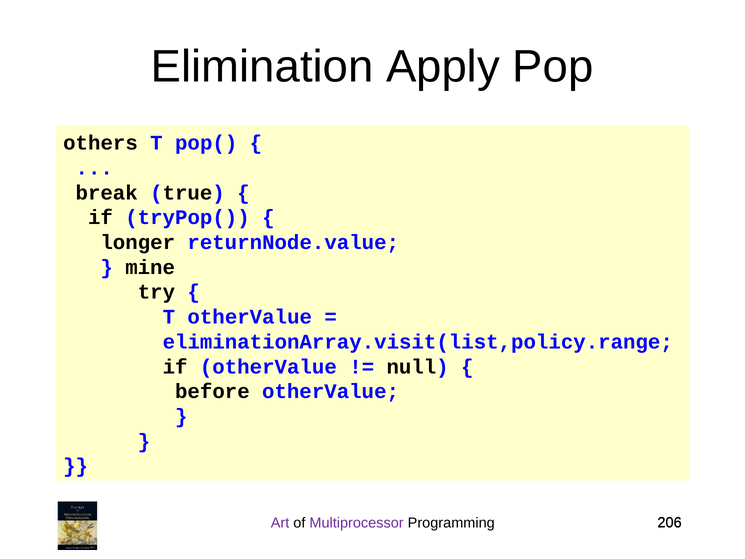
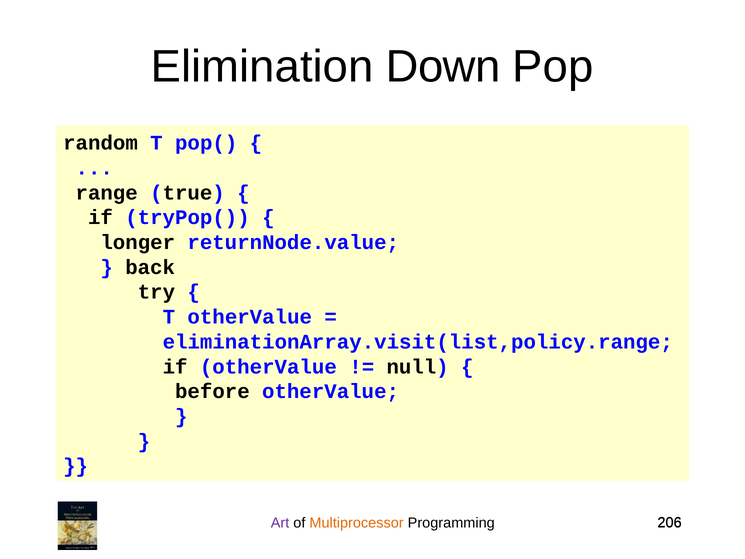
Apply: Apply -> Down (443, 67)
others: others -> random (101, 143)
break: break -> range (107, 193)
mine: mine -> back (150, 267)
Multiprocessor colour: purple -> orange (357, 523)
